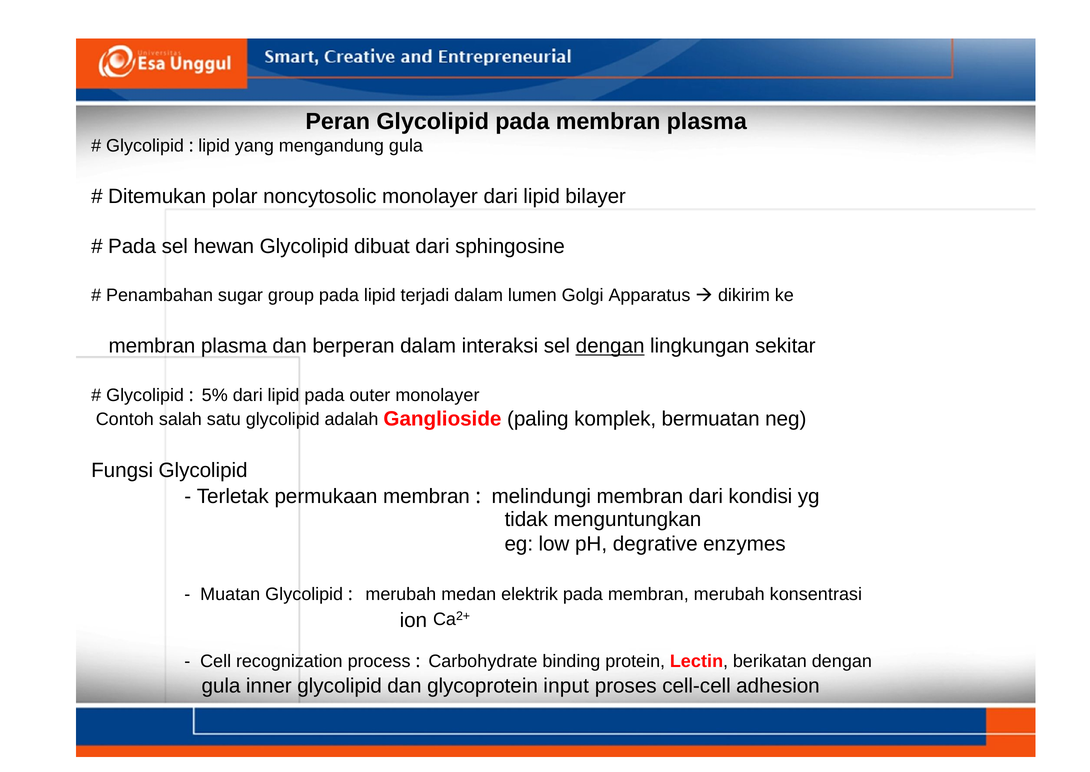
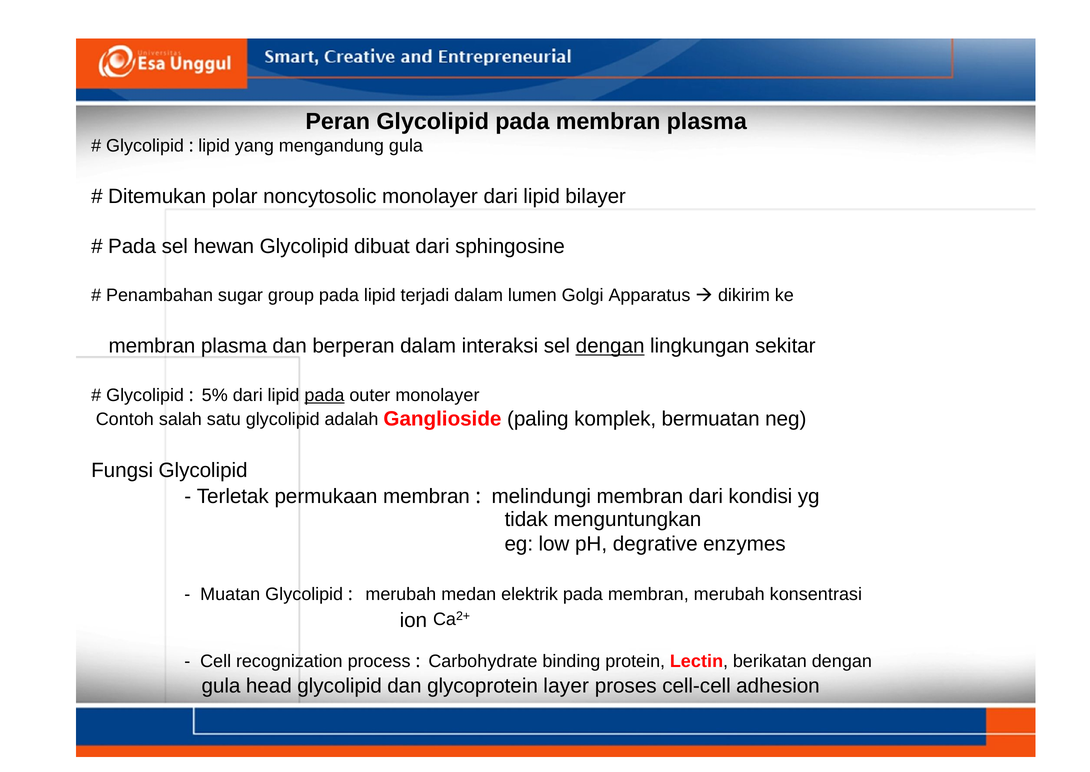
pada underline: none -> present (324, 395)
inner: inner -> head (269, 686)
input: input -> layer (566, 686)
